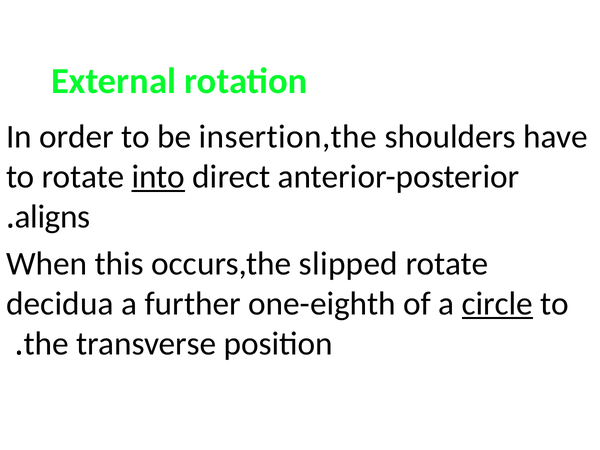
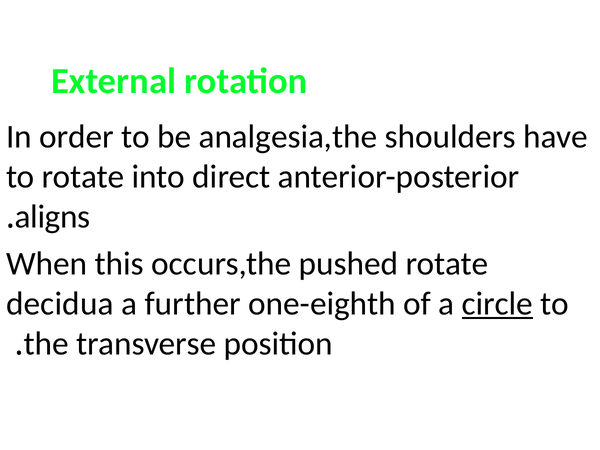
insertion,the: insertion,the -> analgesia,the (288, 137)
into underline: present -> none (158, 177)
slipped: slipped -> pushed (349, 264)
